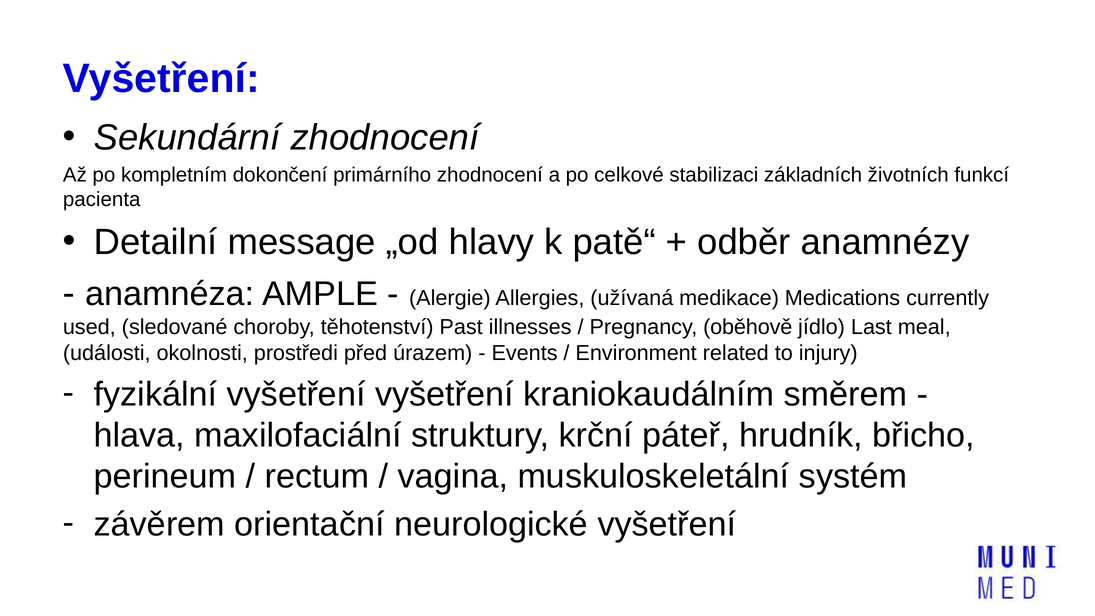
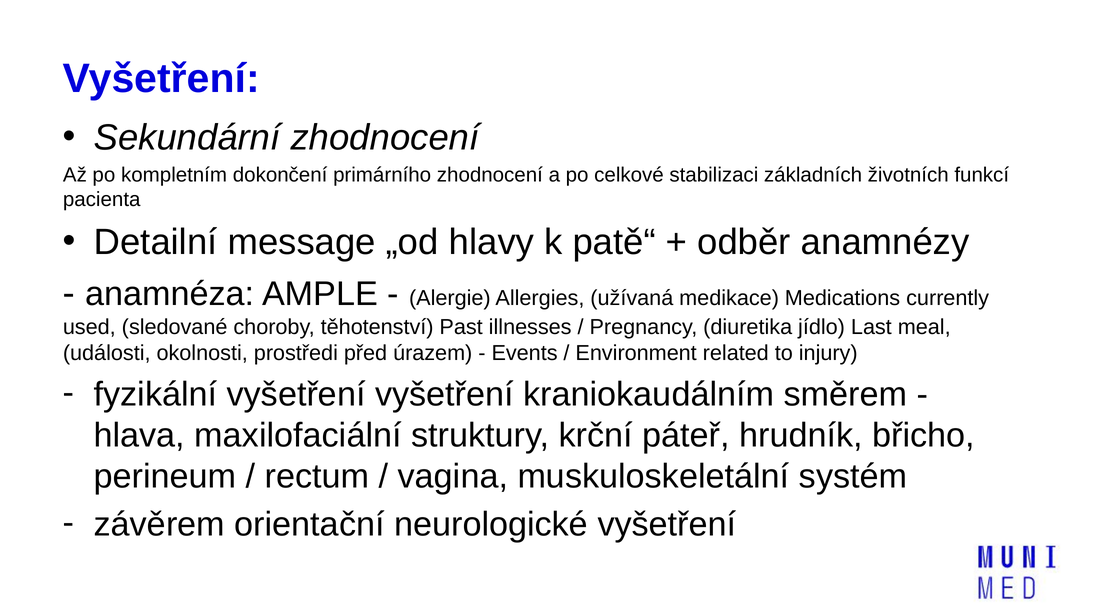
oběhově: oběhově -> diuretika (748, 327)
